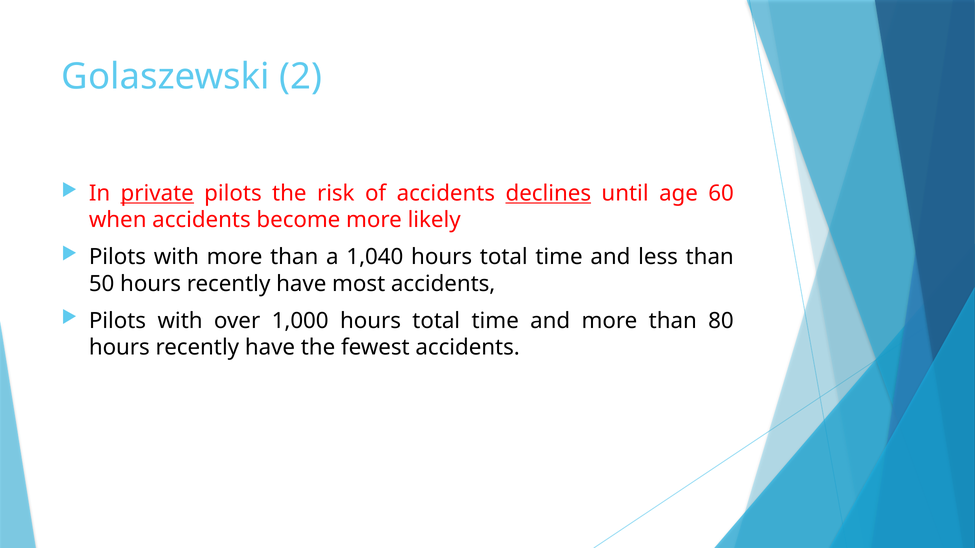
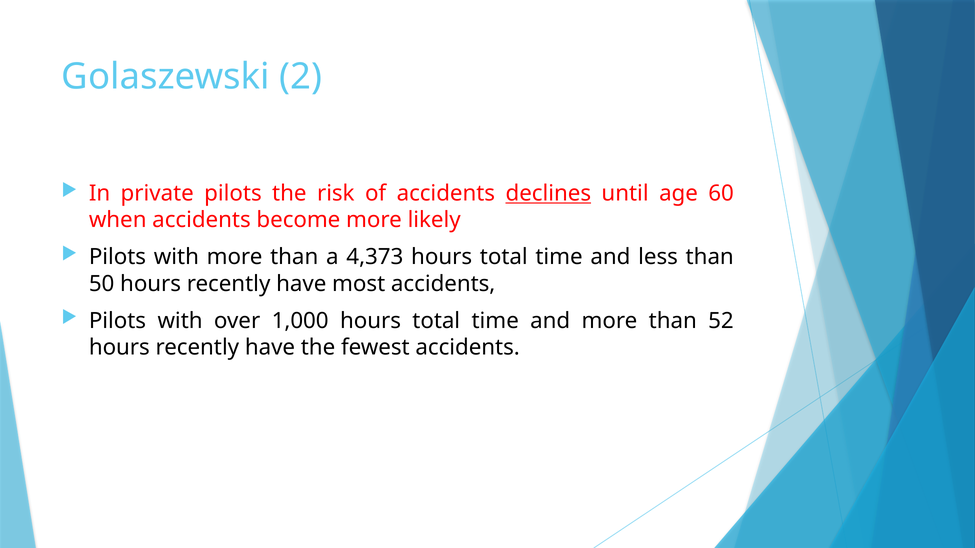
private underline: present -> none (157, 193)
1,040: 1,040 -> 4,373 (375, 257)
80: 80 -> 52 (721, 321)
